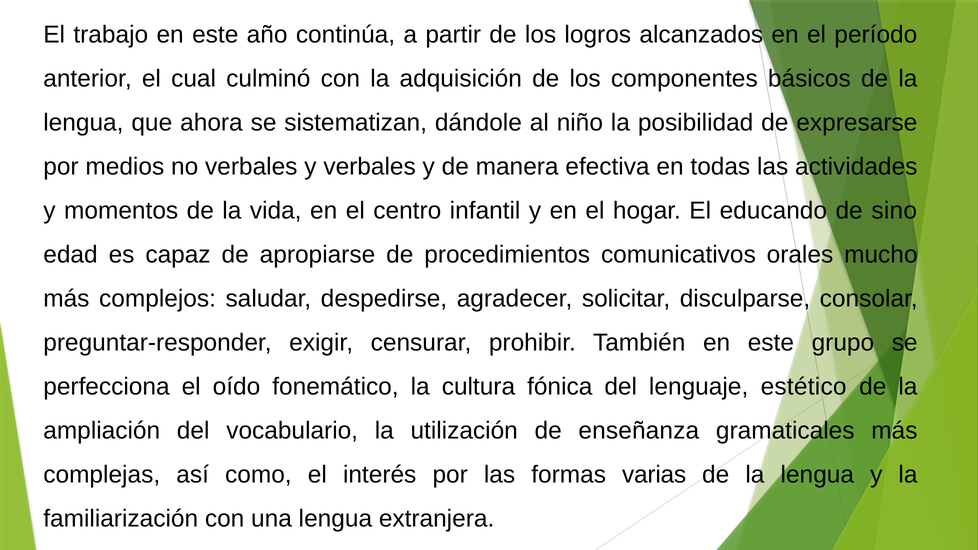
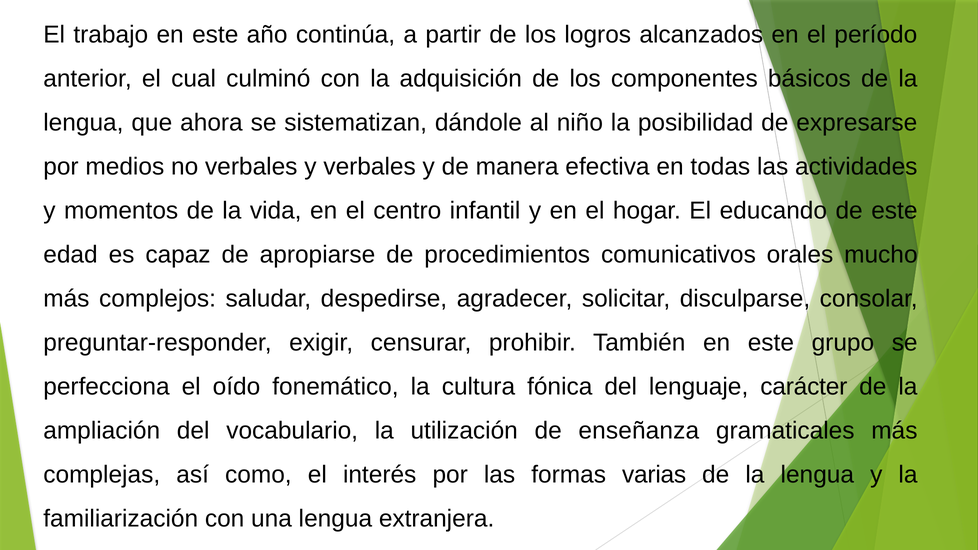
de sino: sino -> este (894, 211)
estético: estético -> carácter (804, 387)
